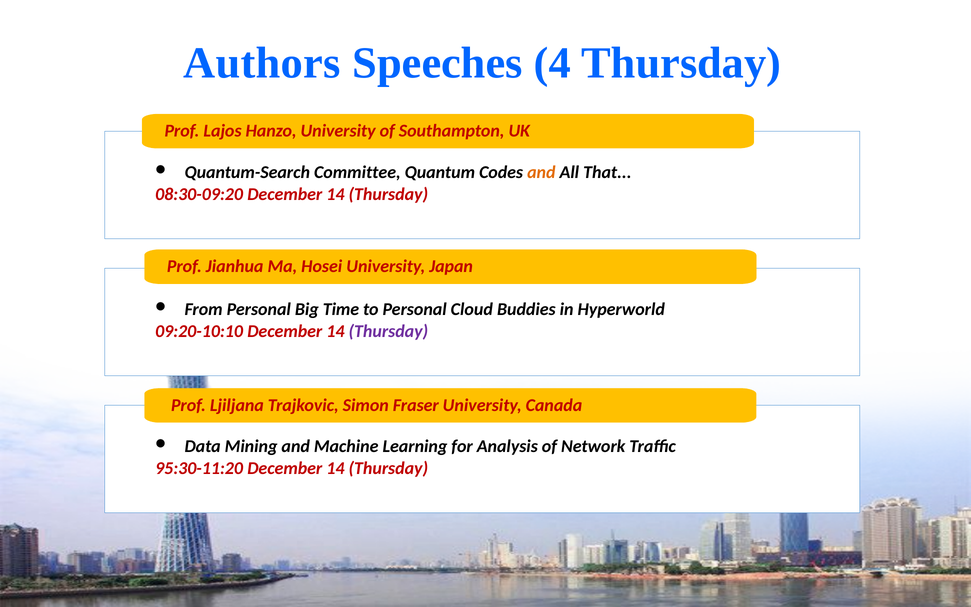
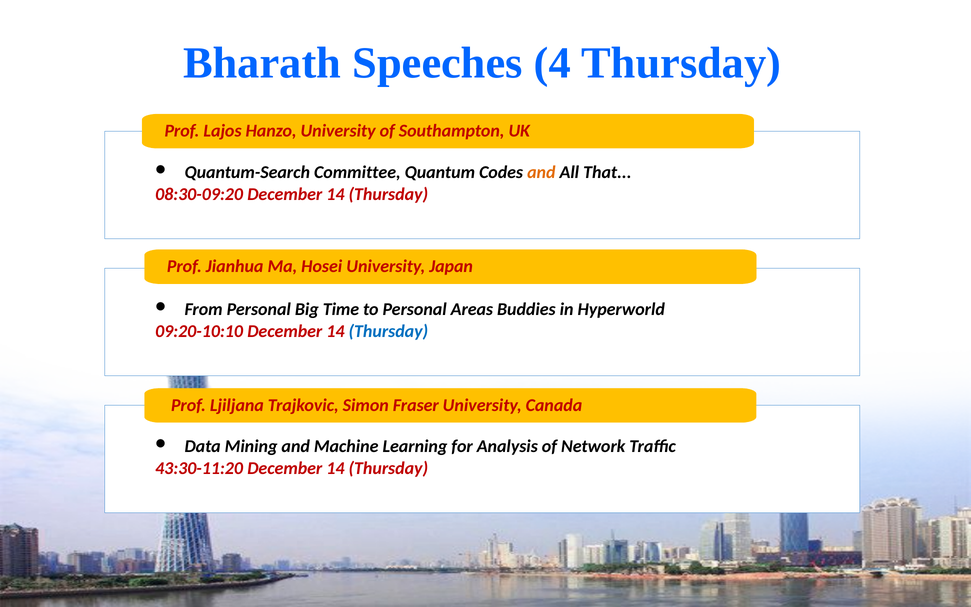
Authors: Authors -> Bharath (262, 63)
Cloud: Cloud -> Areas (472, 309)
Thursday colour: purple -> blue (388, 331)
95:30-11:20: 95:30-11:20 -> 43:30-11:20 (199, 468)
